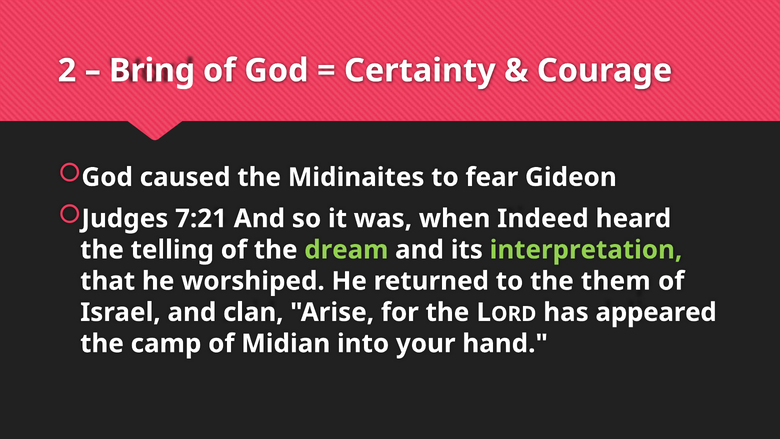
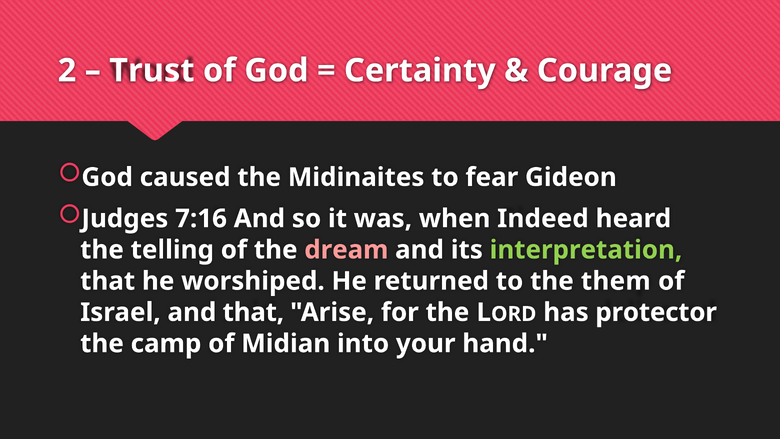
Bring: Bring -> Trust (152, 71)
7:21: 7:21 -> 7:16 (201, 219)
dream colour: light green -> pink (346, 250)
and clan: clan -> that (253, 312)
appeared: appeared -> protector (656, 312)
